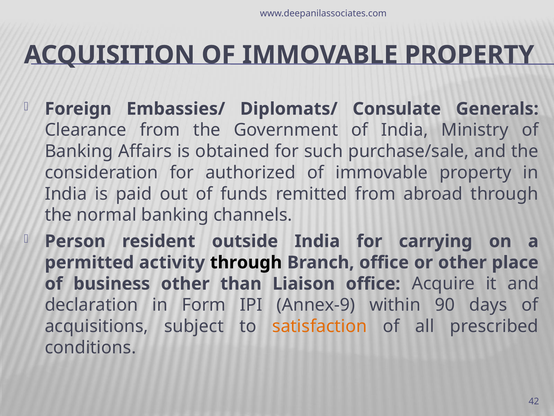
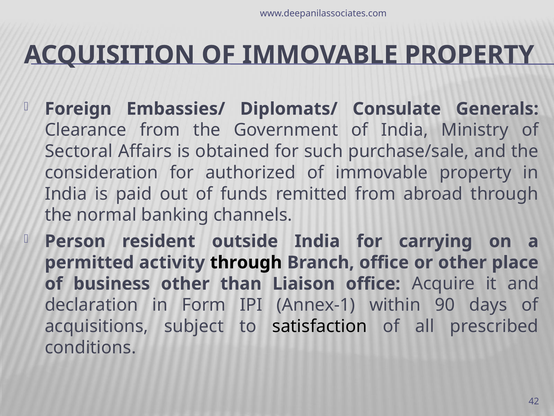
Banking: Banking -> Sectoral (79, 151)
Annex-9: Annex-9 -> Annex-1 (316, 305)
satisfaction colour: orange -> black (320, 326)
